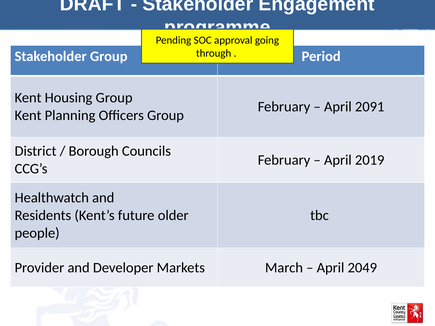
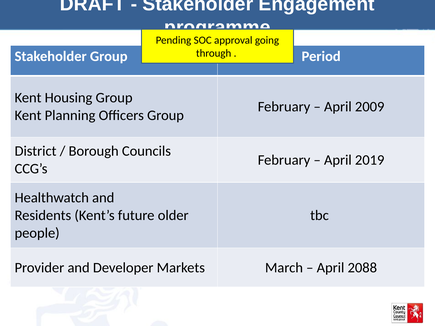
2091: 2091 -> 2009 (370, 107)
2049: 2049 -> 2088 (362, 268)
